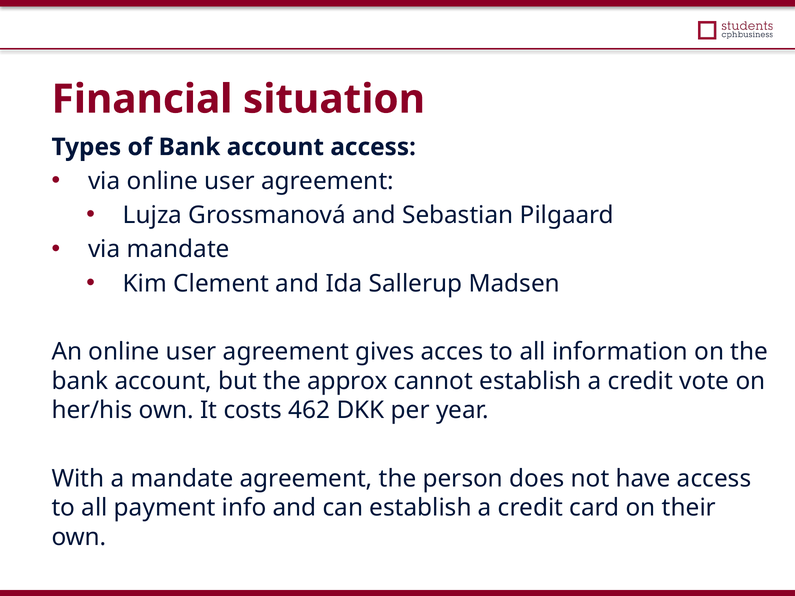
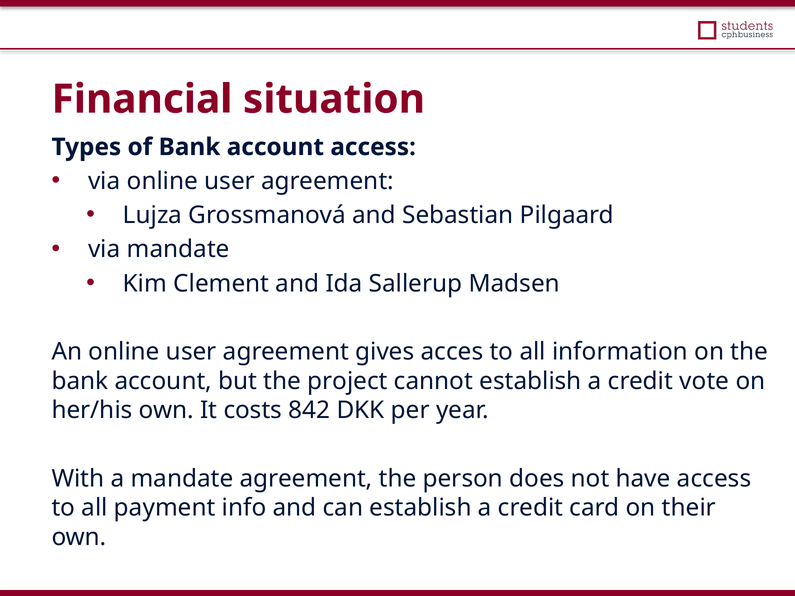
approx: approx -> project (348, 381)
462: 462 -> 842 (309, 410)
